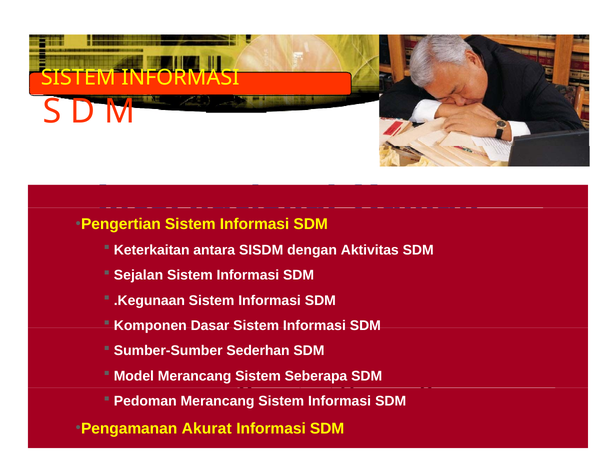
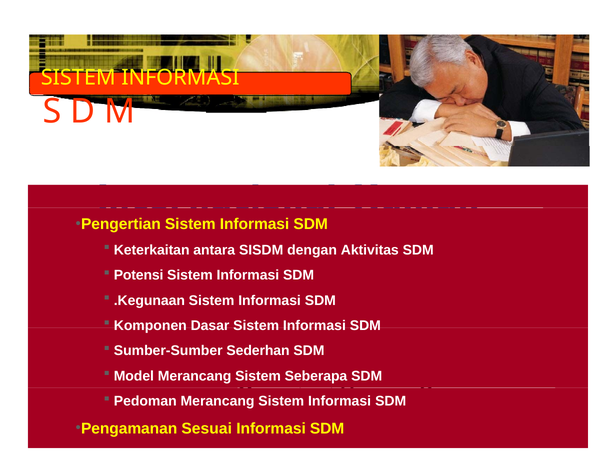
Sejalan: Sejalan -> Potensi (139, 275)
Akurat: Akurat -> Sesuai (207, 428)
